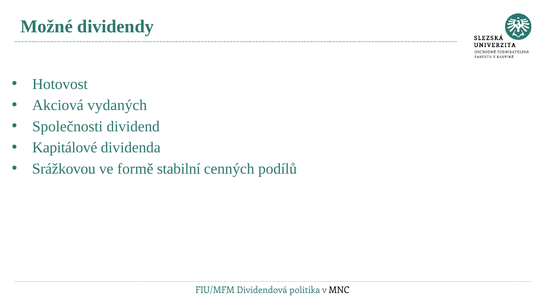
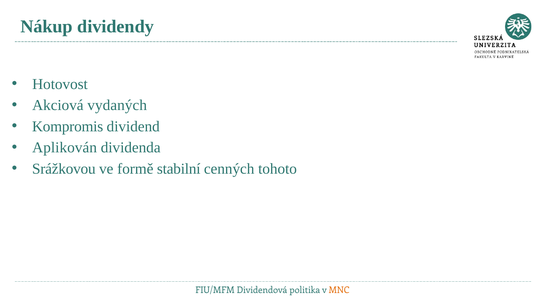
Možné: Možné -> Nákup (47, 27)
Společnosti: Společnosti -> Kompromis (68, 127)
Kapitálové: Kapitálové -> Aplikován (65, 148)
podílů: podílů -> tohoto (278, 169)
MNC colour: black -> orange (339, 291)
